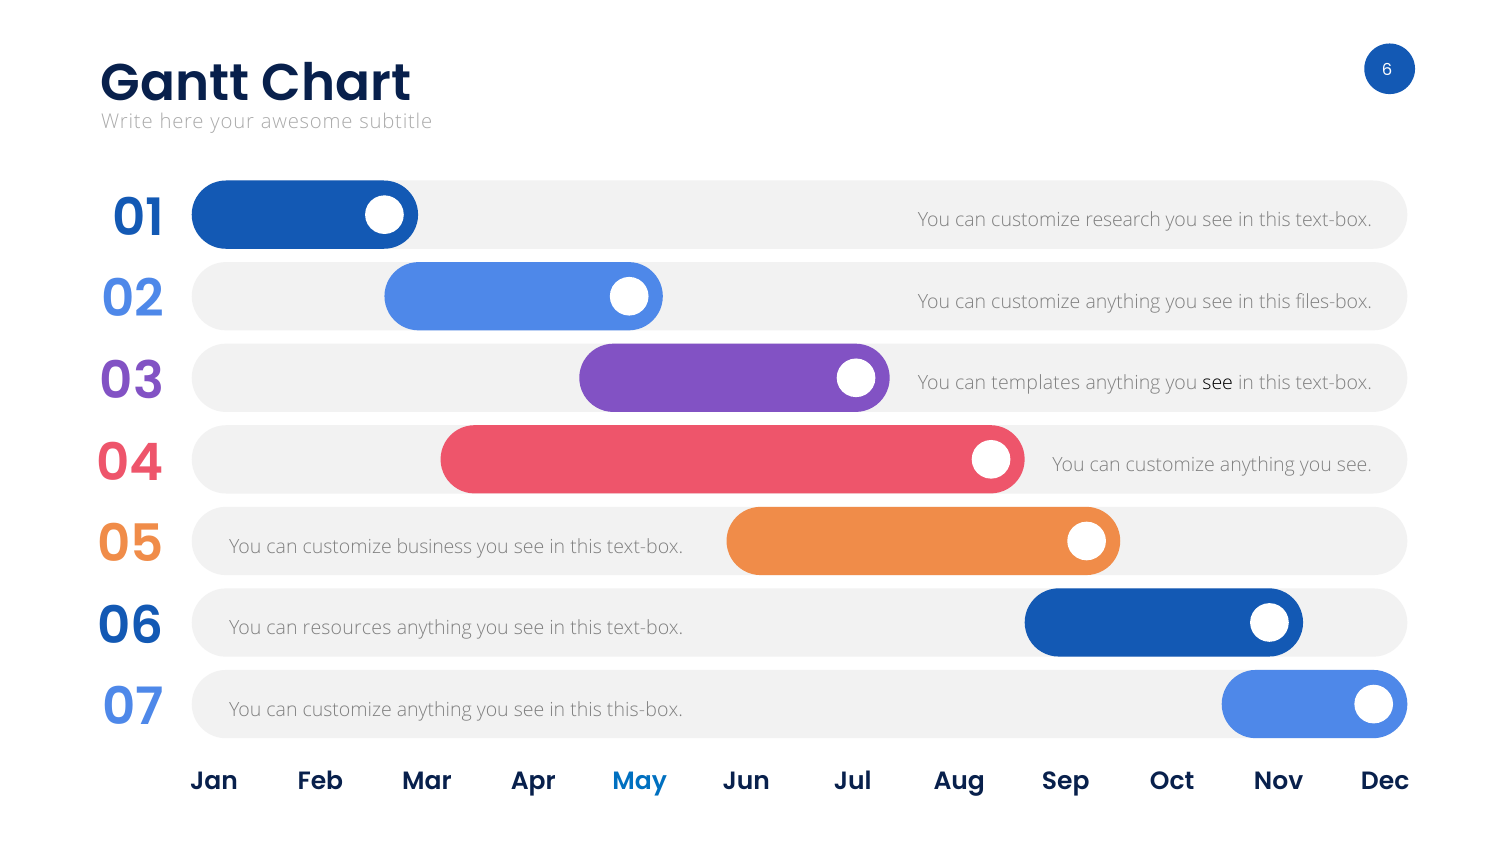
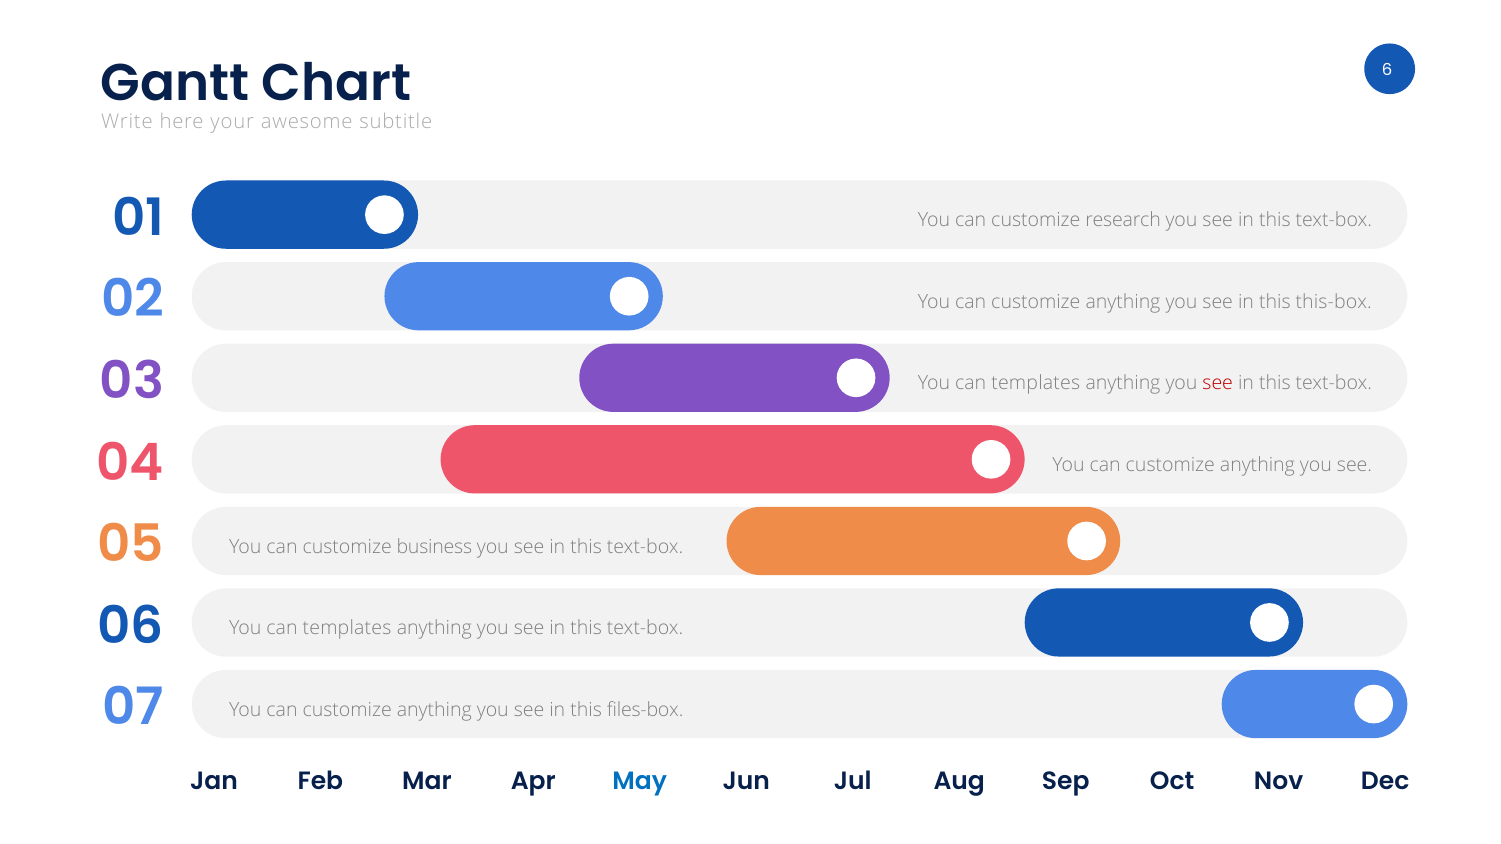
files-box: files-box -> this-box (1334, 302)
see colour: black -> red (1218, 384)
resources: resources -> templates (347, 629)
this-box: this-box -> files-box (645, 710)
